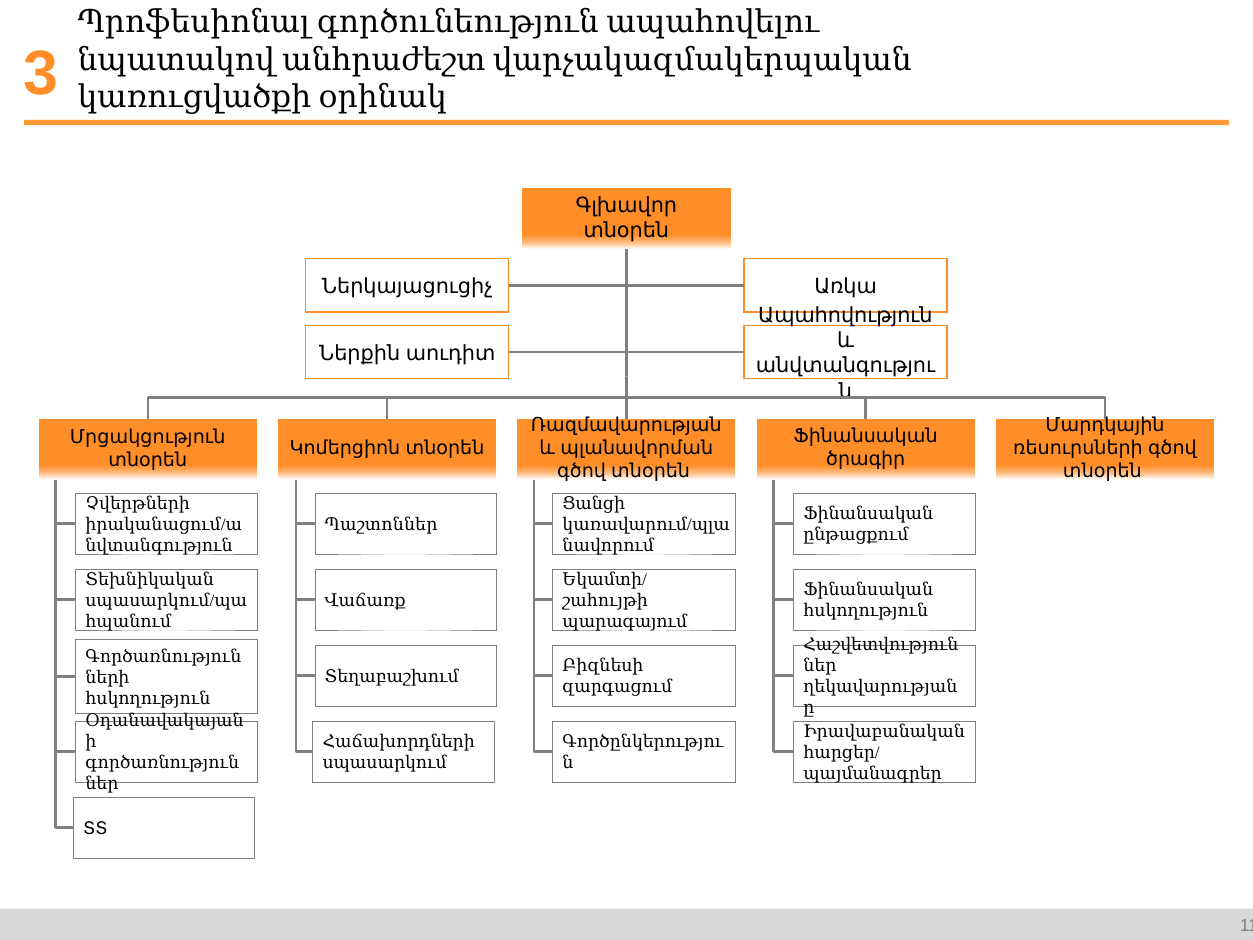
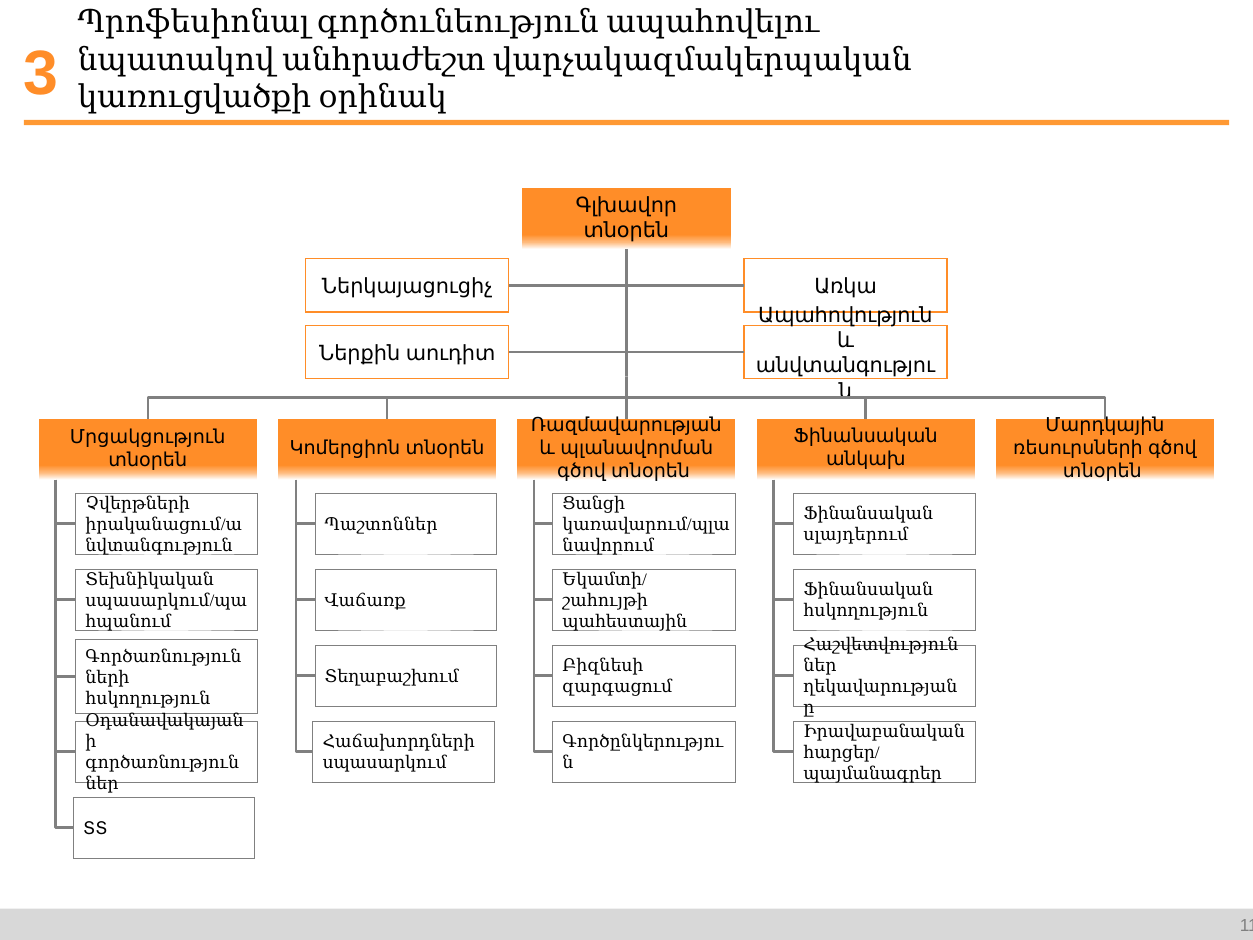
ծրագիր: ծրագիր -> անկախ (866, 459)
ընթացքում: ընթացքում -> սլայդերում (856, 535)
պարագայում: պարագայում -> պահեստային (625, 621)
